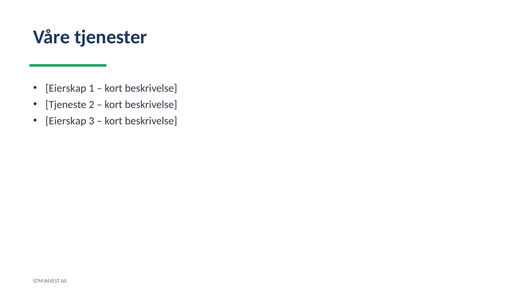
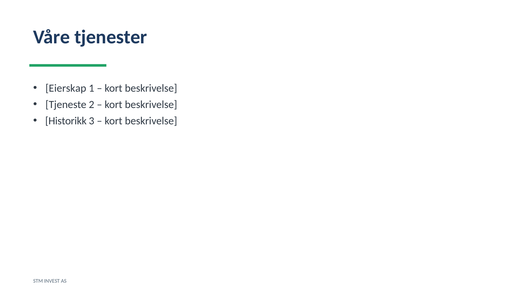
Eierskap: Eierskap -> Historikk (66, 121)
